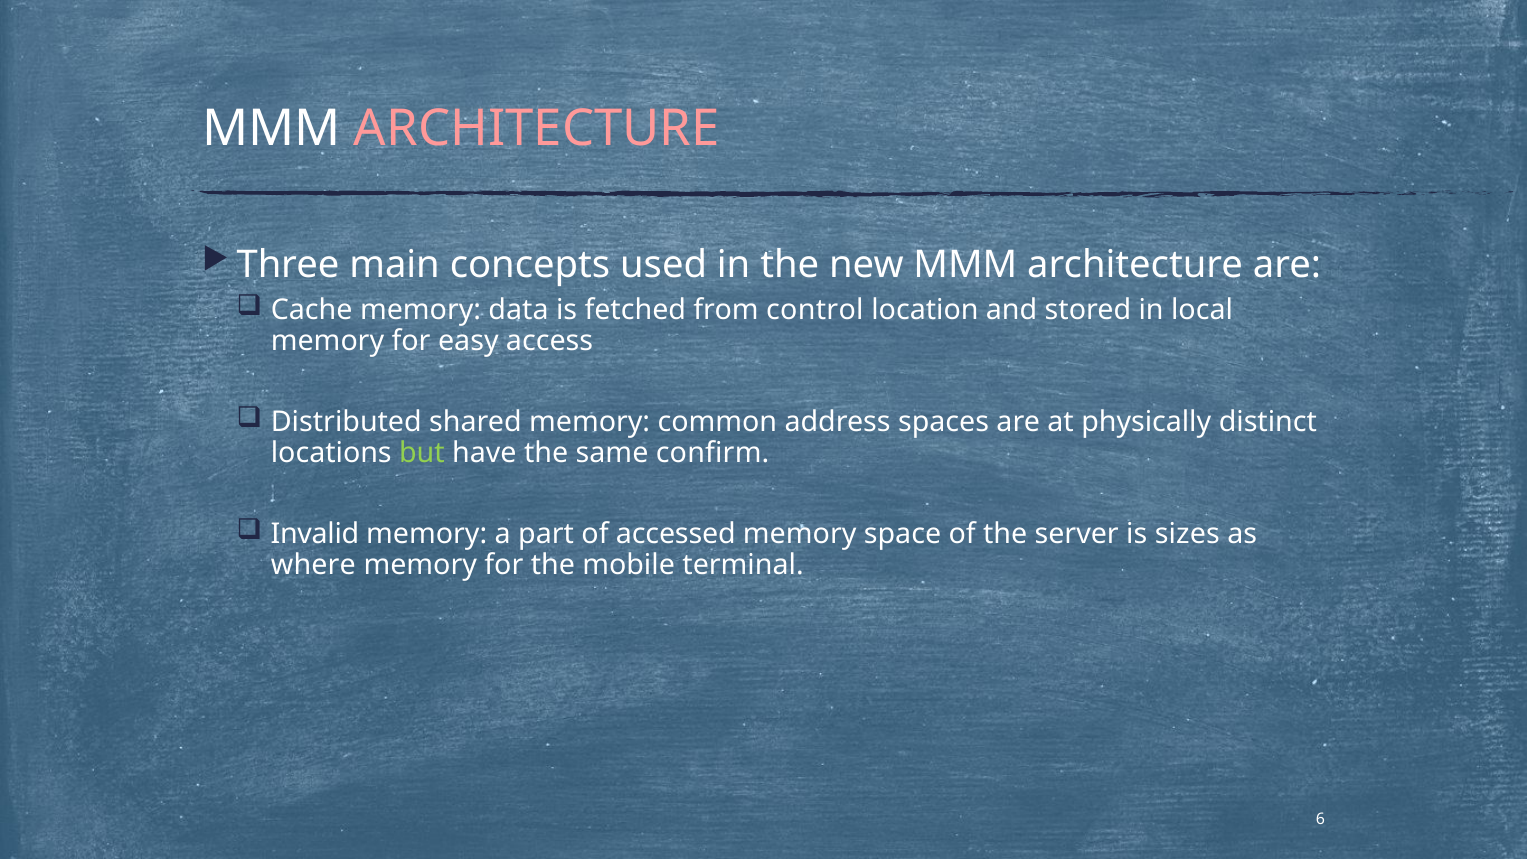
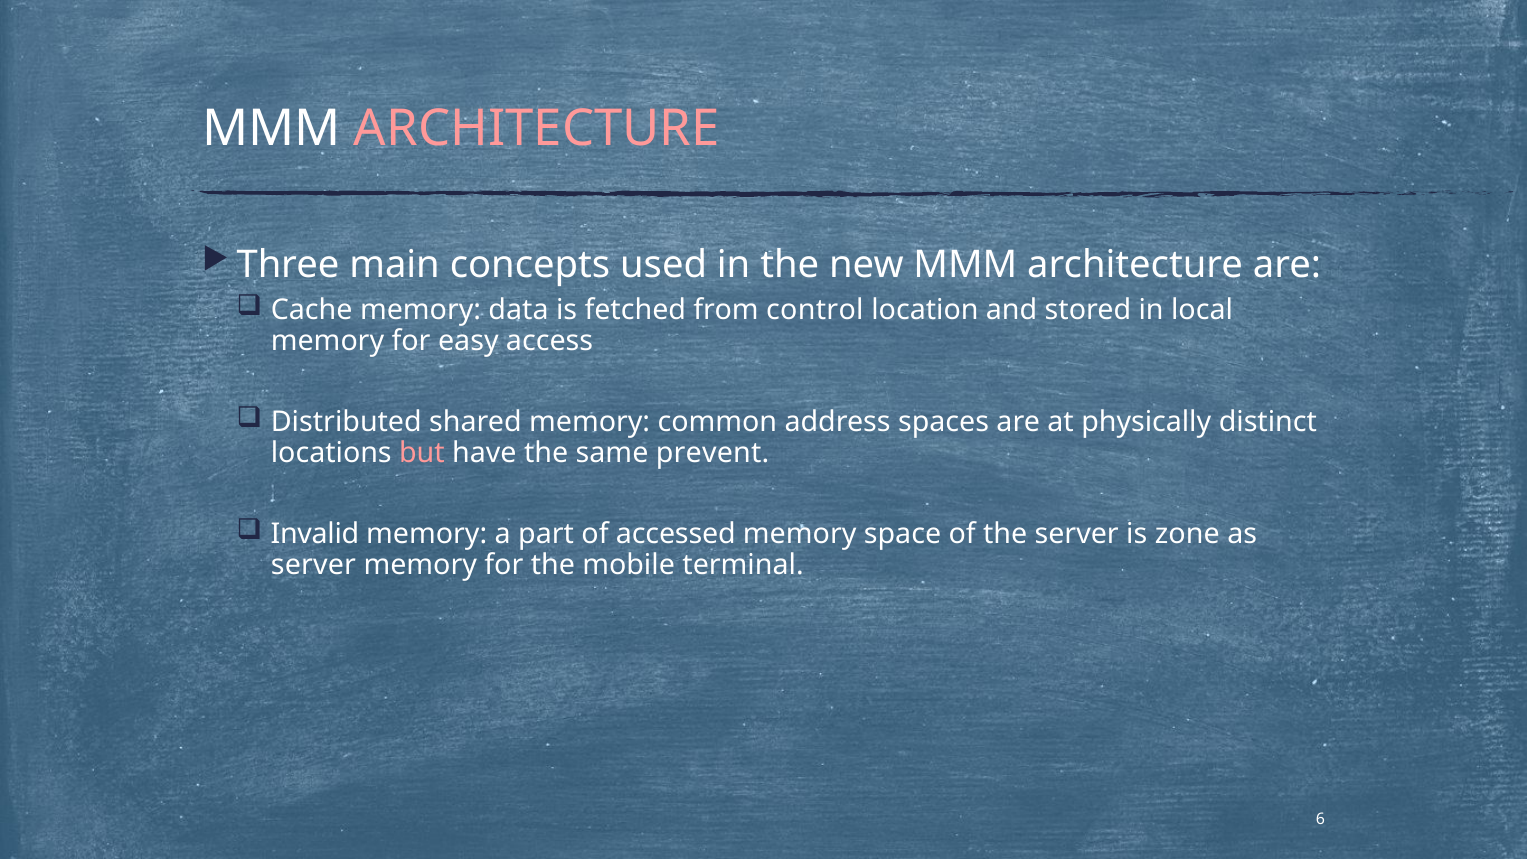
but colour: light green -> pink (422, 453)
confirm: confirm -> prevent (713, 453)
sizes: sizes -> zone (1187, 534)
where: where -> server (313, 565)
